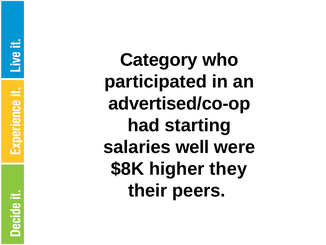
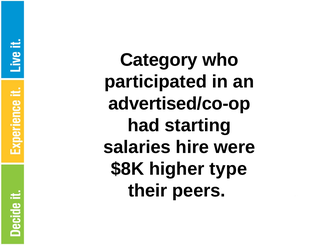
well: well -> hire (192, 147)
they: they -> type (228, 169)
